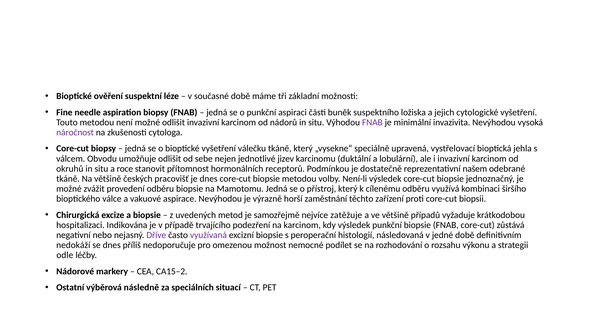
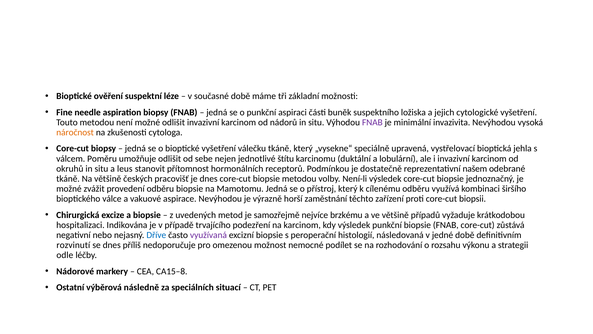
náročnost colour: purple -> orange (75, 132)
Obvodu: Obvodu -> Poměru (102, 158)
jizev: jizev -> štítu (286, 158)
roce: roce -> leus (125, 168)
zatěžuje: zatěžuje -> brzkému (346, 215)
Dříve colour: purple -> blue (156, 235)
nedokáží: nedokáží -> rozvinutí (73, 245)
CA15–2: CA15–2 -> CA15–8 (172, 271)
